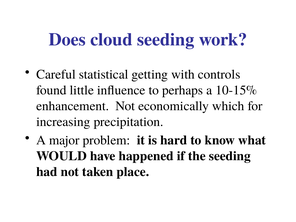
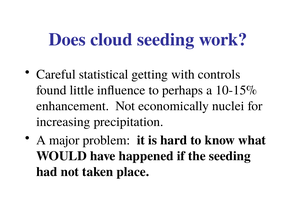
which: which -> nuclei (228, 106)
